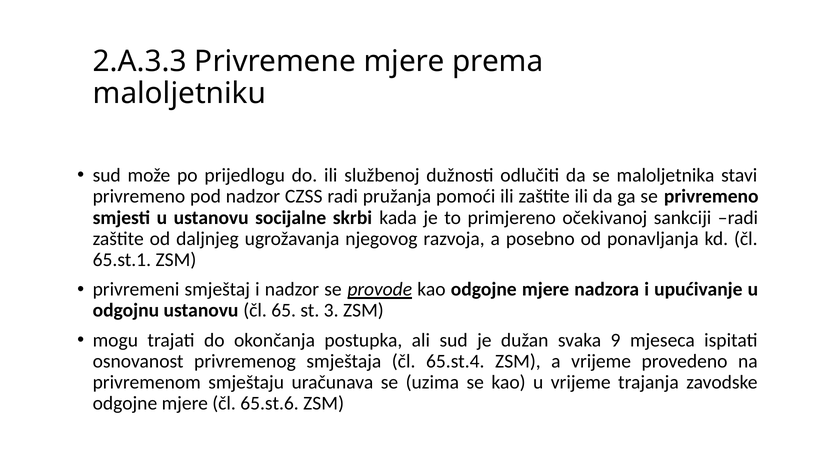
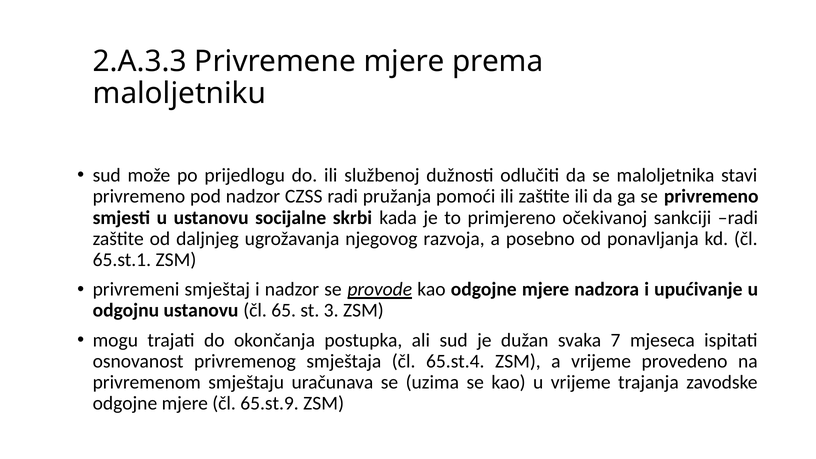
9: 9 -> 7 (616, 340)
65.st.6: 65.st.6 -> 65.st.9 (270, 403)
